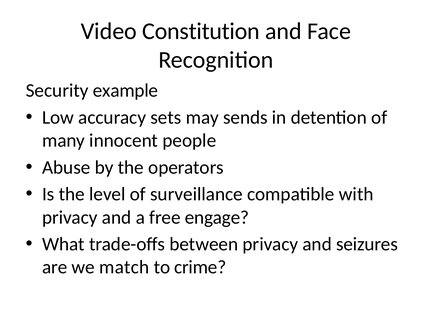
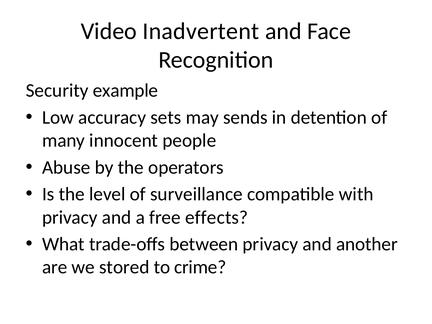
Constitution: Constitution -> Inadvertent (201, 31)
engage: engage -> effects (217, 217)
seizures: seizures -> another (367, 244)
match: match -> stored (124, 267)
